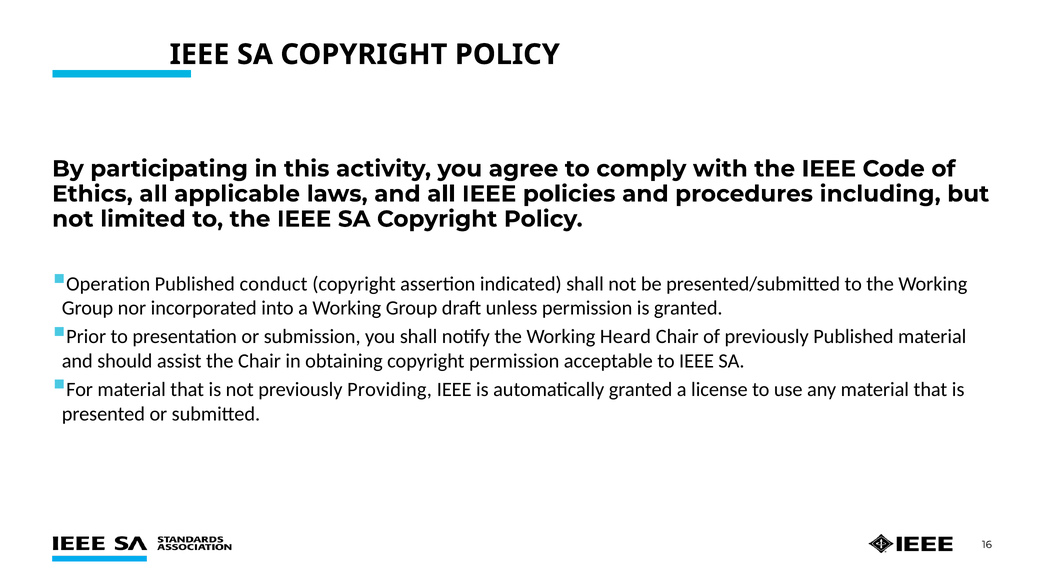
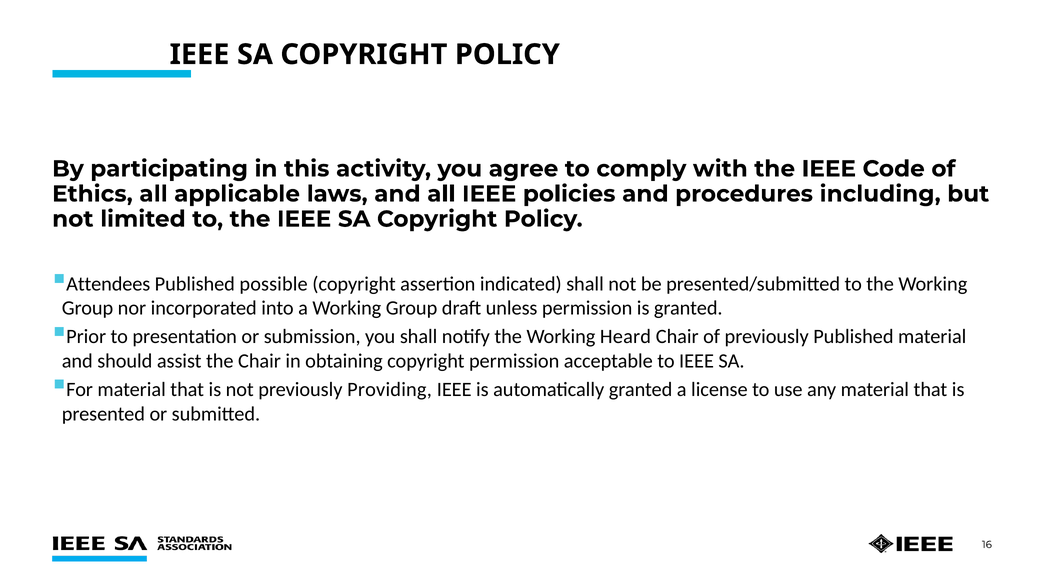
Operation: Operation -> Attendees (108, 284)
conduct: conduct -> possible (274, 284)
